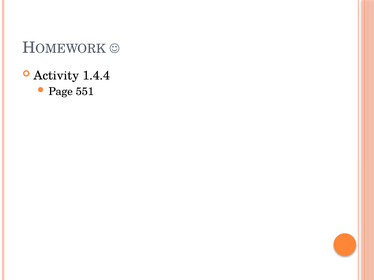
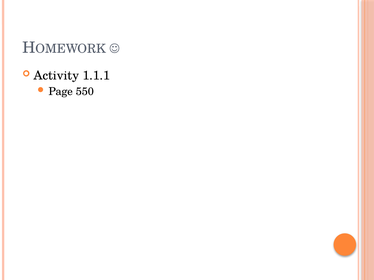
1.4.4: 1.4.4 -> 1.1.1 (96, 76)
551: 551 -> 550 (85, 92)
